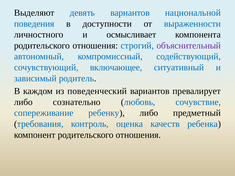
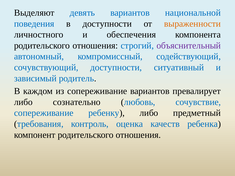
выраженности colour: blue -> orange (192, 24)
осмысливает: осмысливает -> обеспечения (131, 35)
сочувствующий включающее: включающее -> доступности (116, 68)
из поведенческий: поведенческий -> сопереживание (97, 91)
